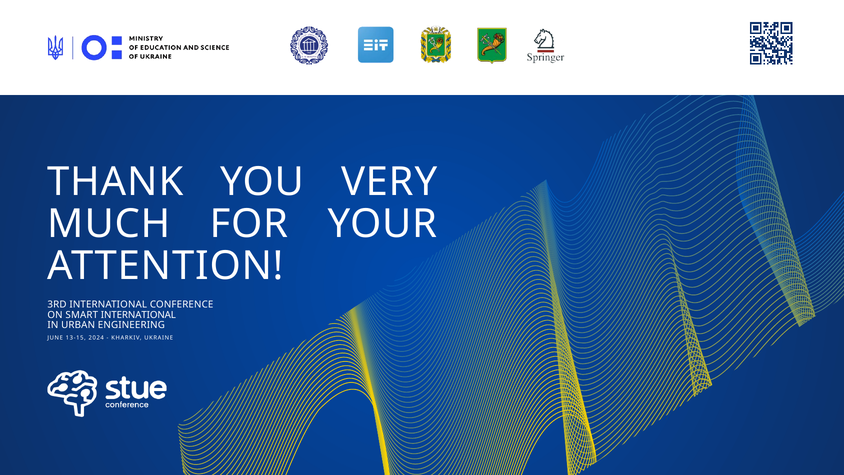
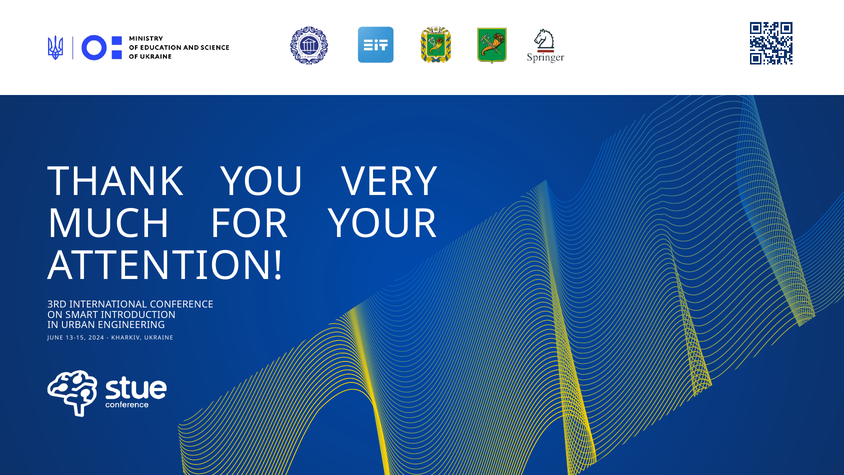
SMART INTERNATIONAL: INTERNATIONAL -> INTRODUCTION (138, 315)
